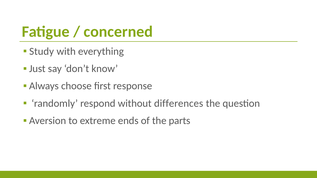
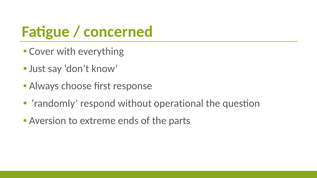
Study: Study -> Cover (42, 51)
differences: differences -> operational (179, 104)
